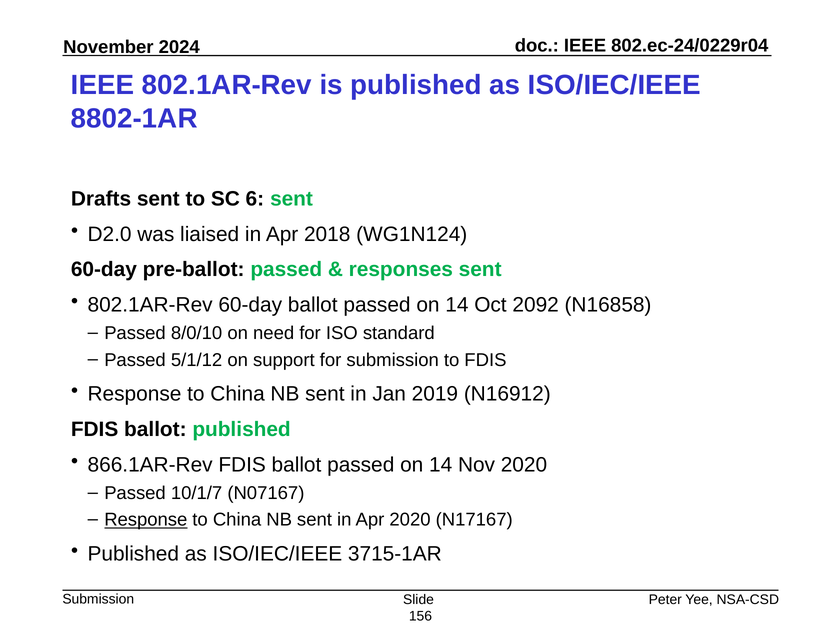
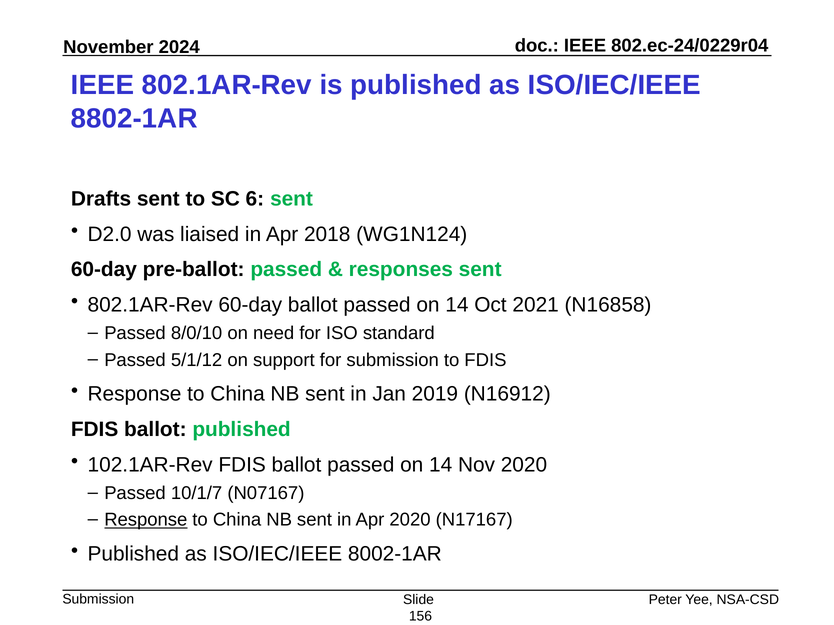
2092: 2092 -> 2021 (536, 305)
866.1AR-Rev: 866.1AR-Rev -> 102.1AR-Rev (150, 465)
3715-1AR: 3715-1AR -> 8002-1AR (395, 555)
